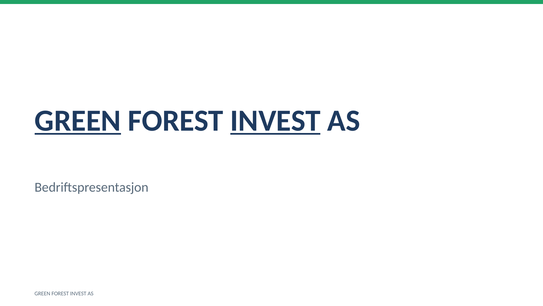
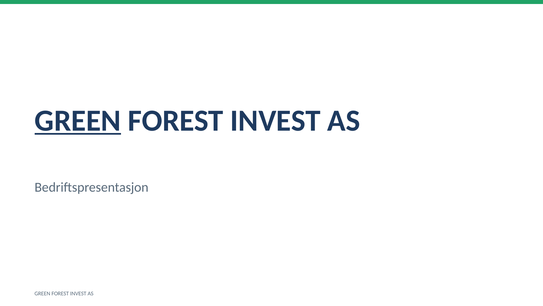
INVEST underline: present -> none (275, 120)
